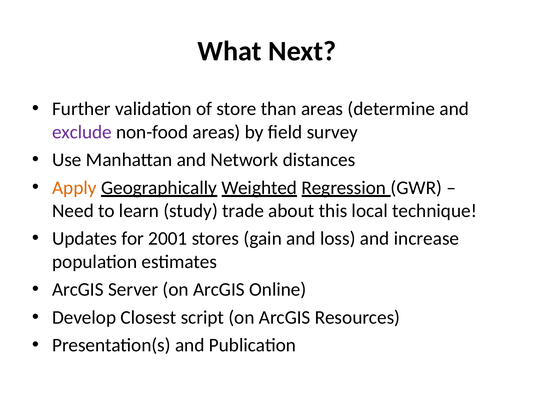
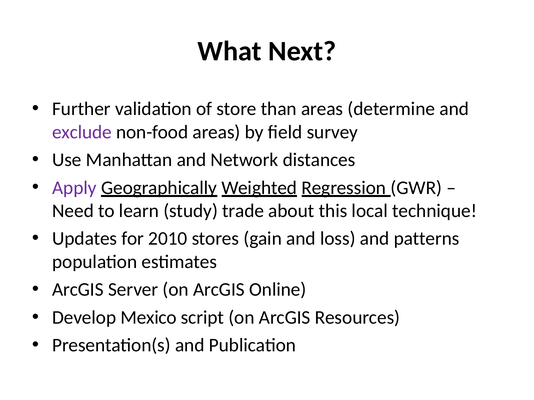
Apply colour: orange -> purple (74, 188)
2001: 2001 -> 2010 (168, 239)
increase: increase -> patterns (427, 239)
Closest: Closest -> Mexico (149, 318)
